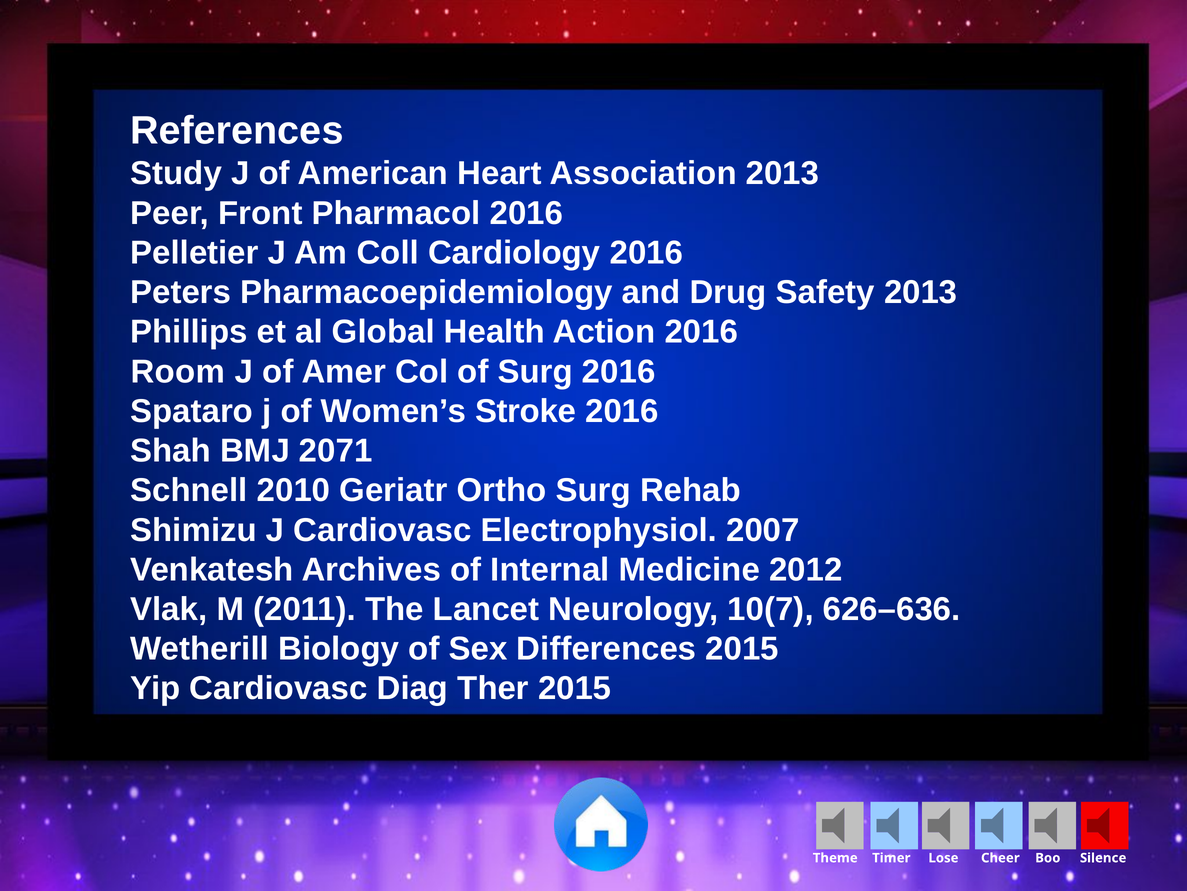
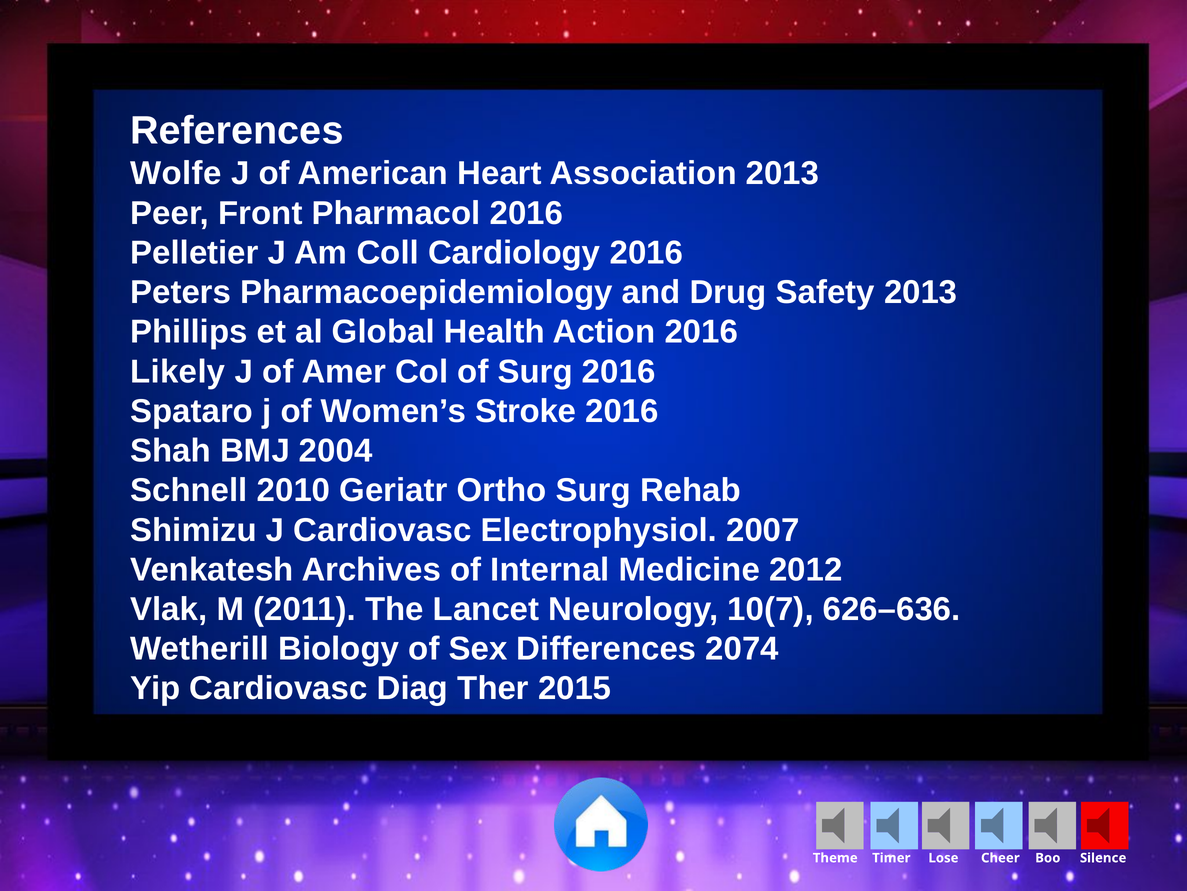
Study: Study -> Wolfe (176, 173)
Room: Room -> Likely (178, 371)
2071: 2071 -> 2004 (336, 451)
Differences 2015: 2015 -> 2074 (742, 648)
